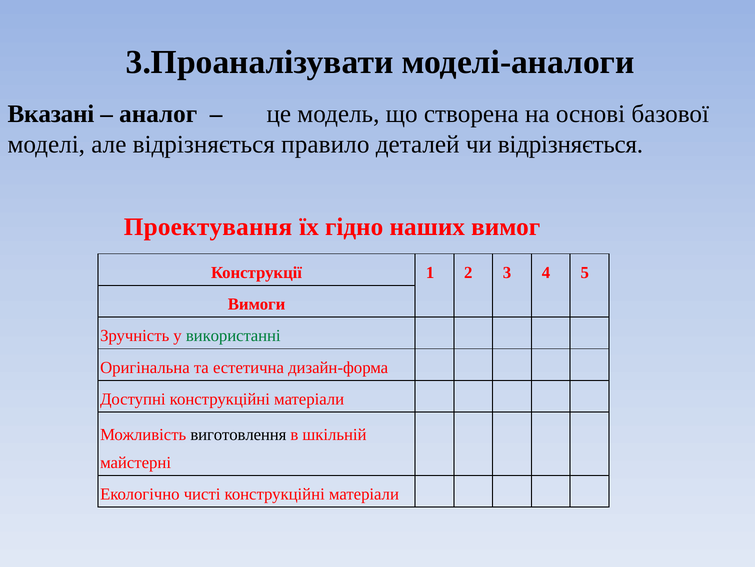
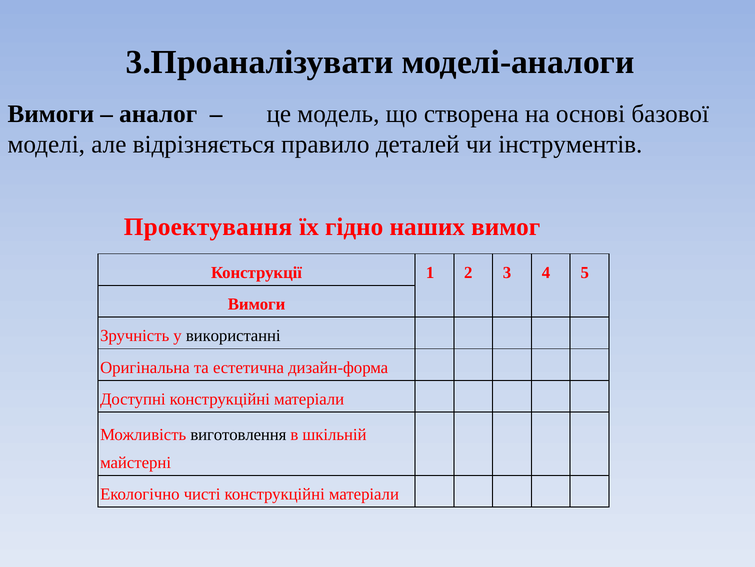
Вказані: Вказані -> Вимоги (51, 114)
чи відрізняється: відрізняється -> інструментів (570, 144)
використанні colour: green -> black (233, 335)
